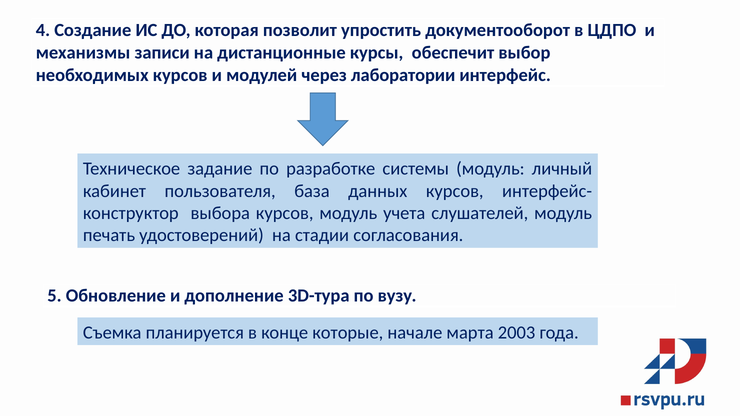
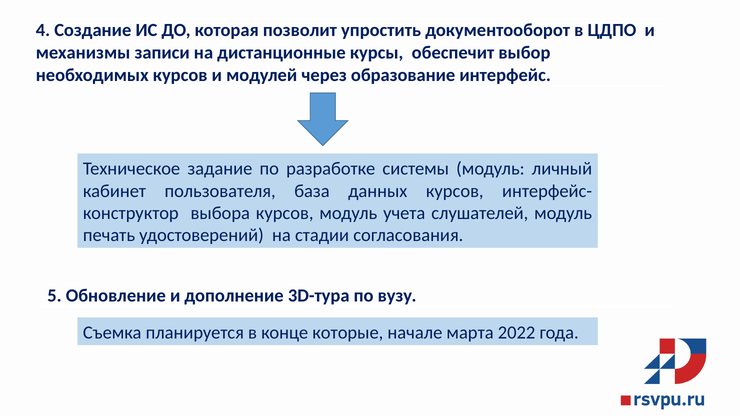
лаборатории: лаборатории -> образование (403, 75)
2003: 2003 -> 2022 (517, 333)
